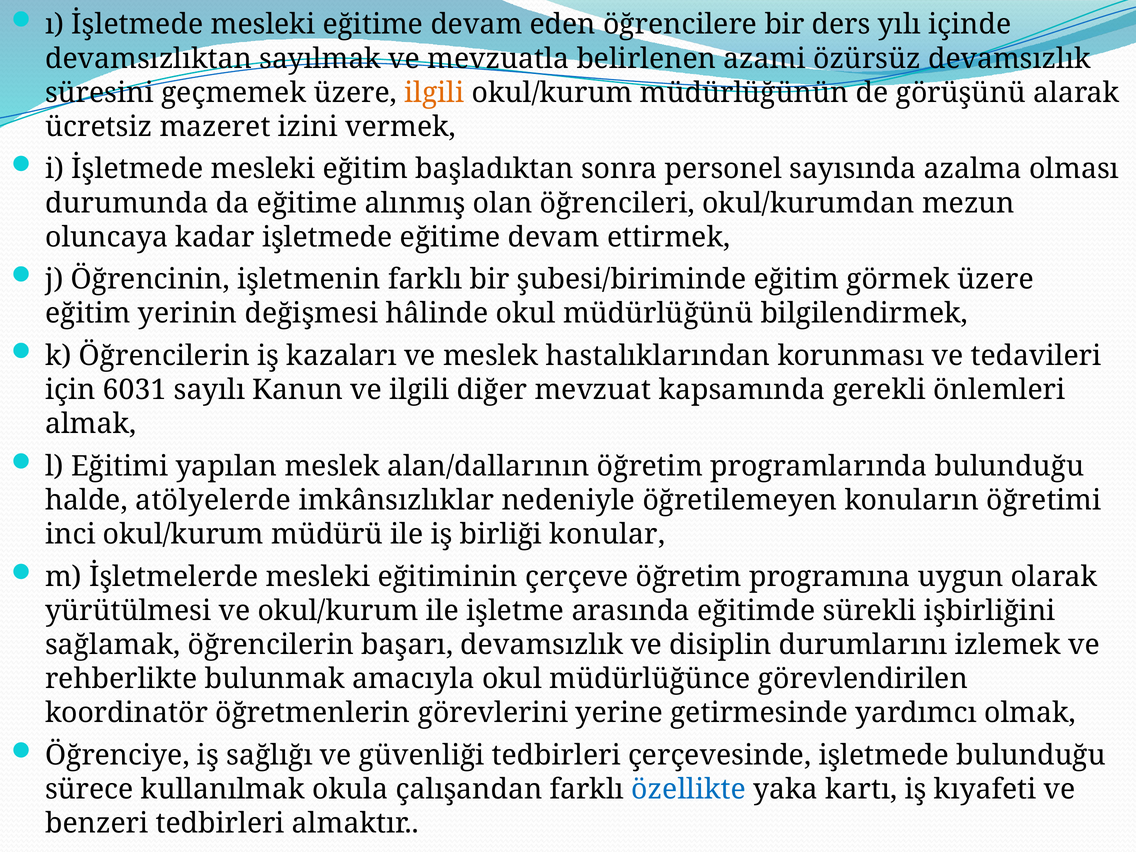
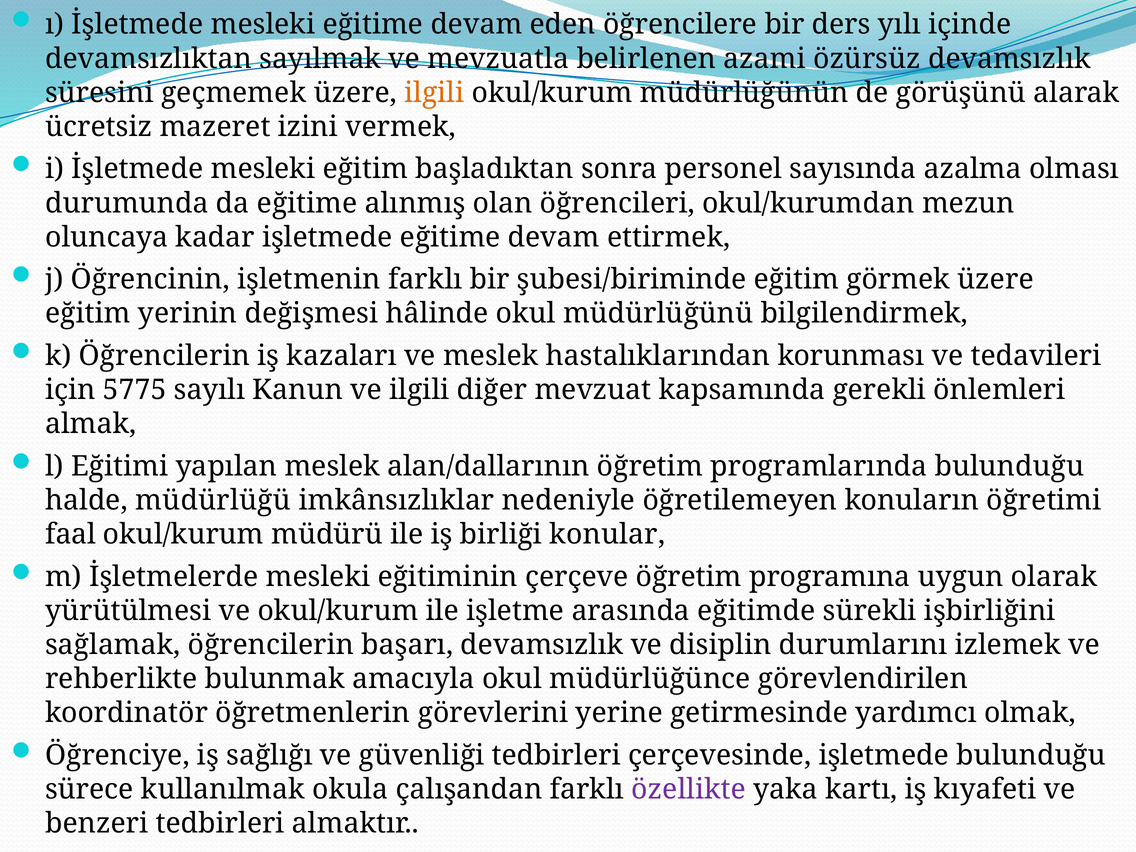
6031: 6031 -> 5775 (135, 390)
atölyelerde: atölyelerde -> müdürlüğü (213, 500)
inci: inci -> faal (71, 534)
özellikte colour: blue -> purple (689, 789)
